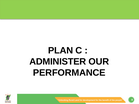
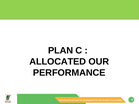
ADMINISTER: ADMINISTER -> ALLOCATED (58, 62)
